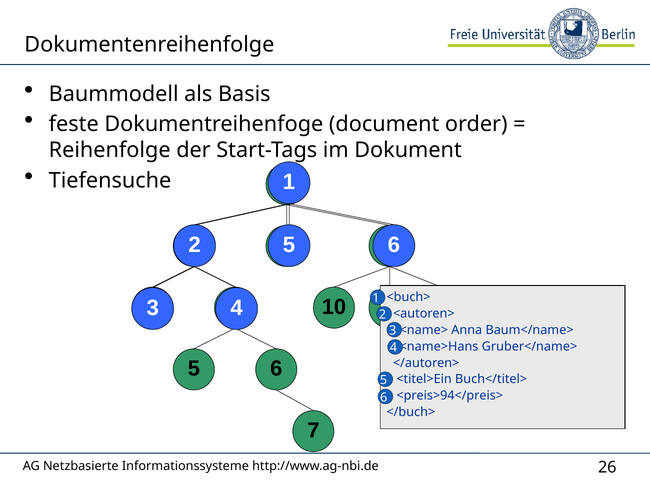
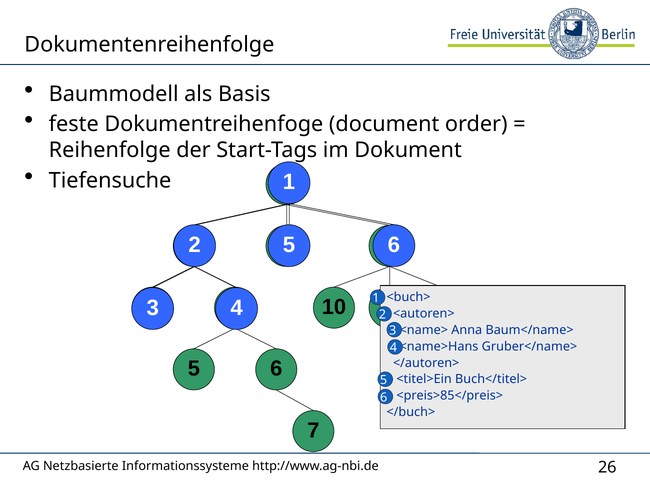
<preis>94</preis>: <preis>94</preis> -> <preis>85</preis> (450, 396)
